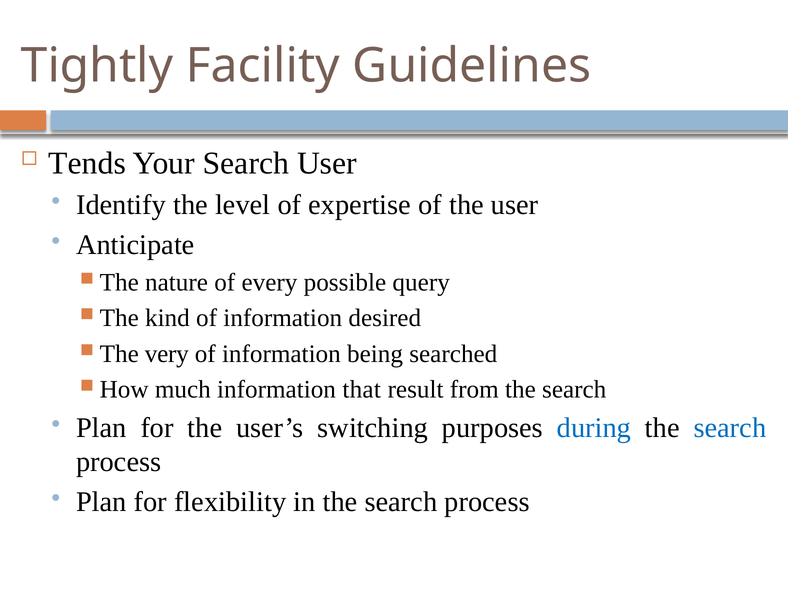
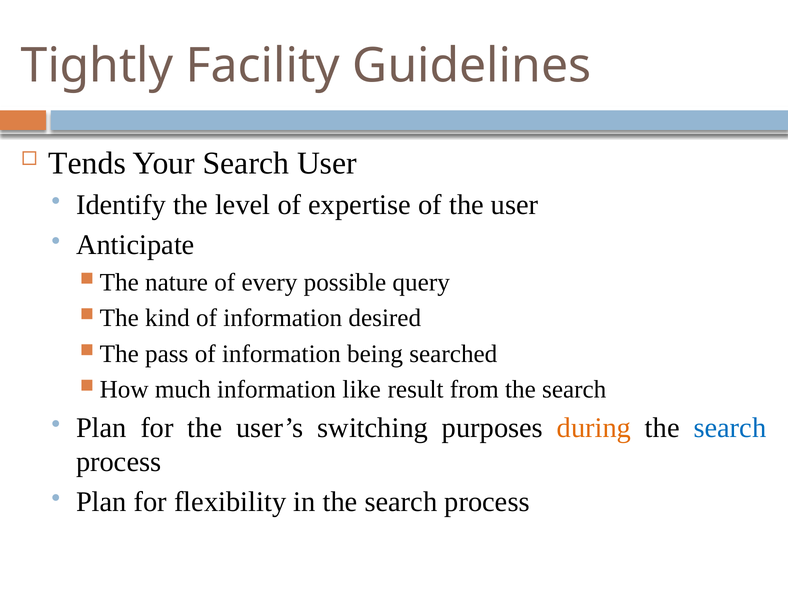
very: very -> pass (167, 354)
that: that -> like (362, 389)
during colour: blue -> orange (594, 428)
